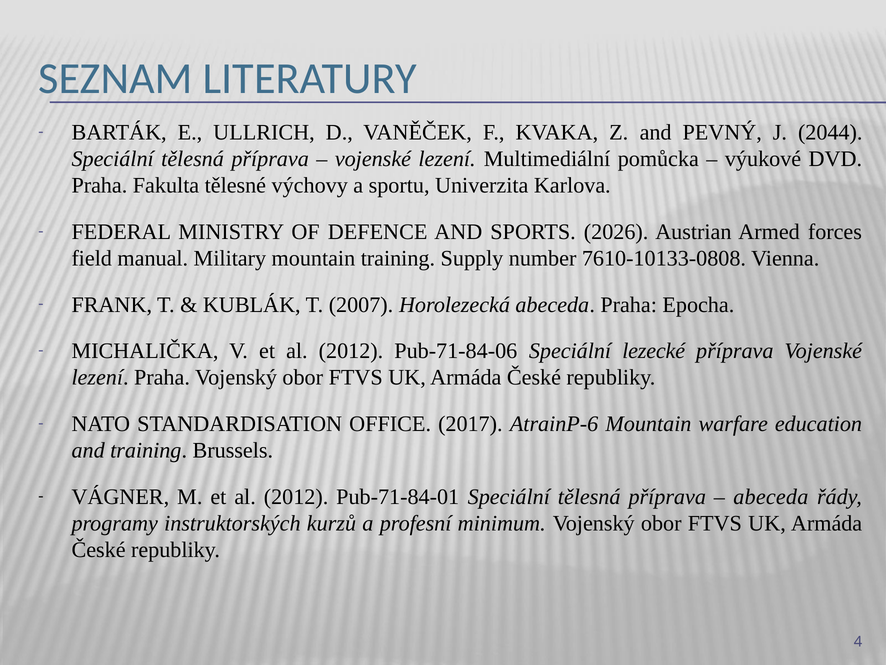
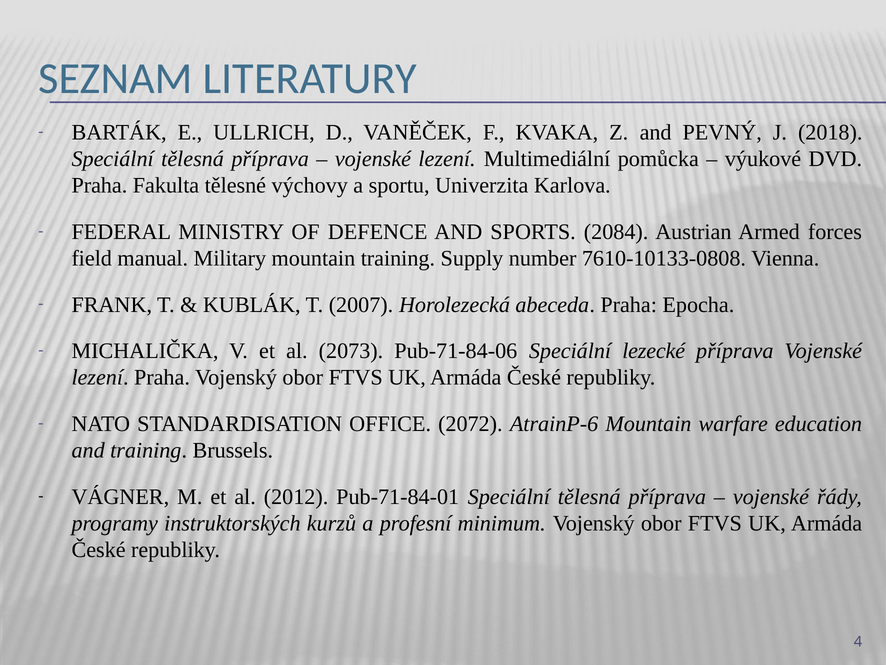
2044: 2044 -> 2018 (830, 132)
2026: 2026 -> 2084 (616, 232)
V et al 2012: 2012 -> 2073 (351, 351)
2017: 2017 -> 2072 (470, 424)
abeceda: abeceda -> vojenské (771, 497)
